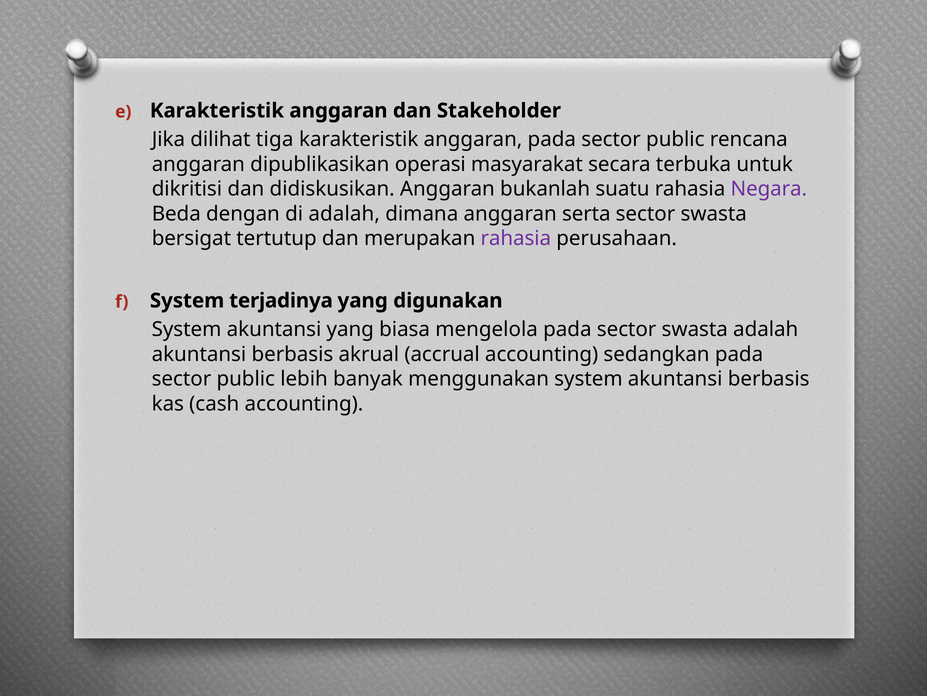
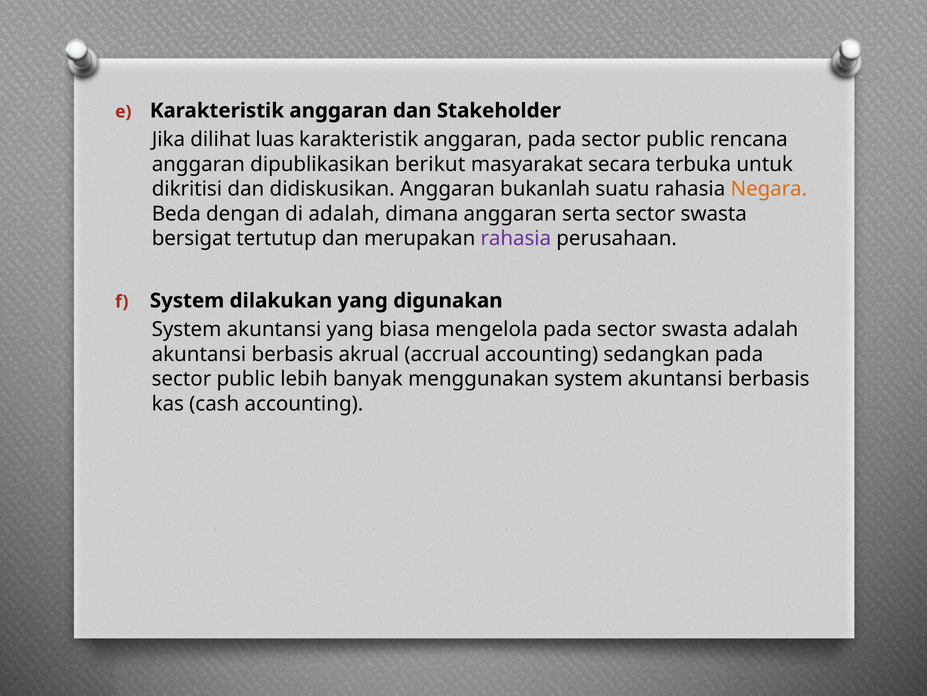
tiga: tiga -> luas (275, 139)
operasi: operasi -> berikut (430, 164)
Negara colour: purple -> orange (769, 189)
terjadinya: terjadinya -> dilakukan (281, 300)
